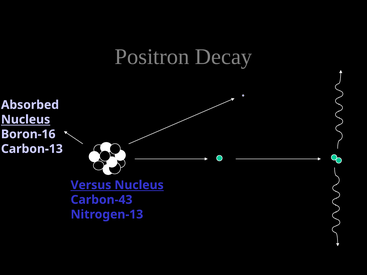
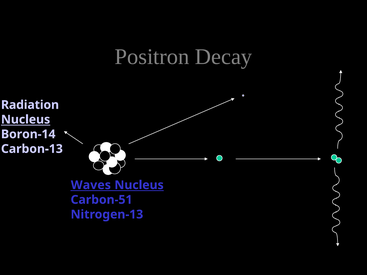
Absorbed: Absorbed -> Radiation (30, 105)
Boron-16: Boron-16 -> Boron-14 (28, 134)
Versus: Versus -> Waves (91, 185)
Carbon-43: Carbon-43 -> Carbon-51 (102, 200)
